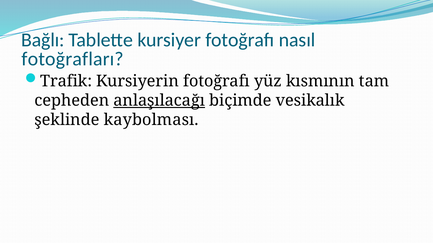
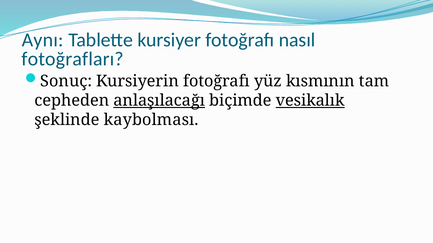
Bağlı: Bağlı -> Aynı (43, 40)
Trafik: Trafik -> Sonuç (66, 81)
vesikalık underline: none -> present (310, 101)
